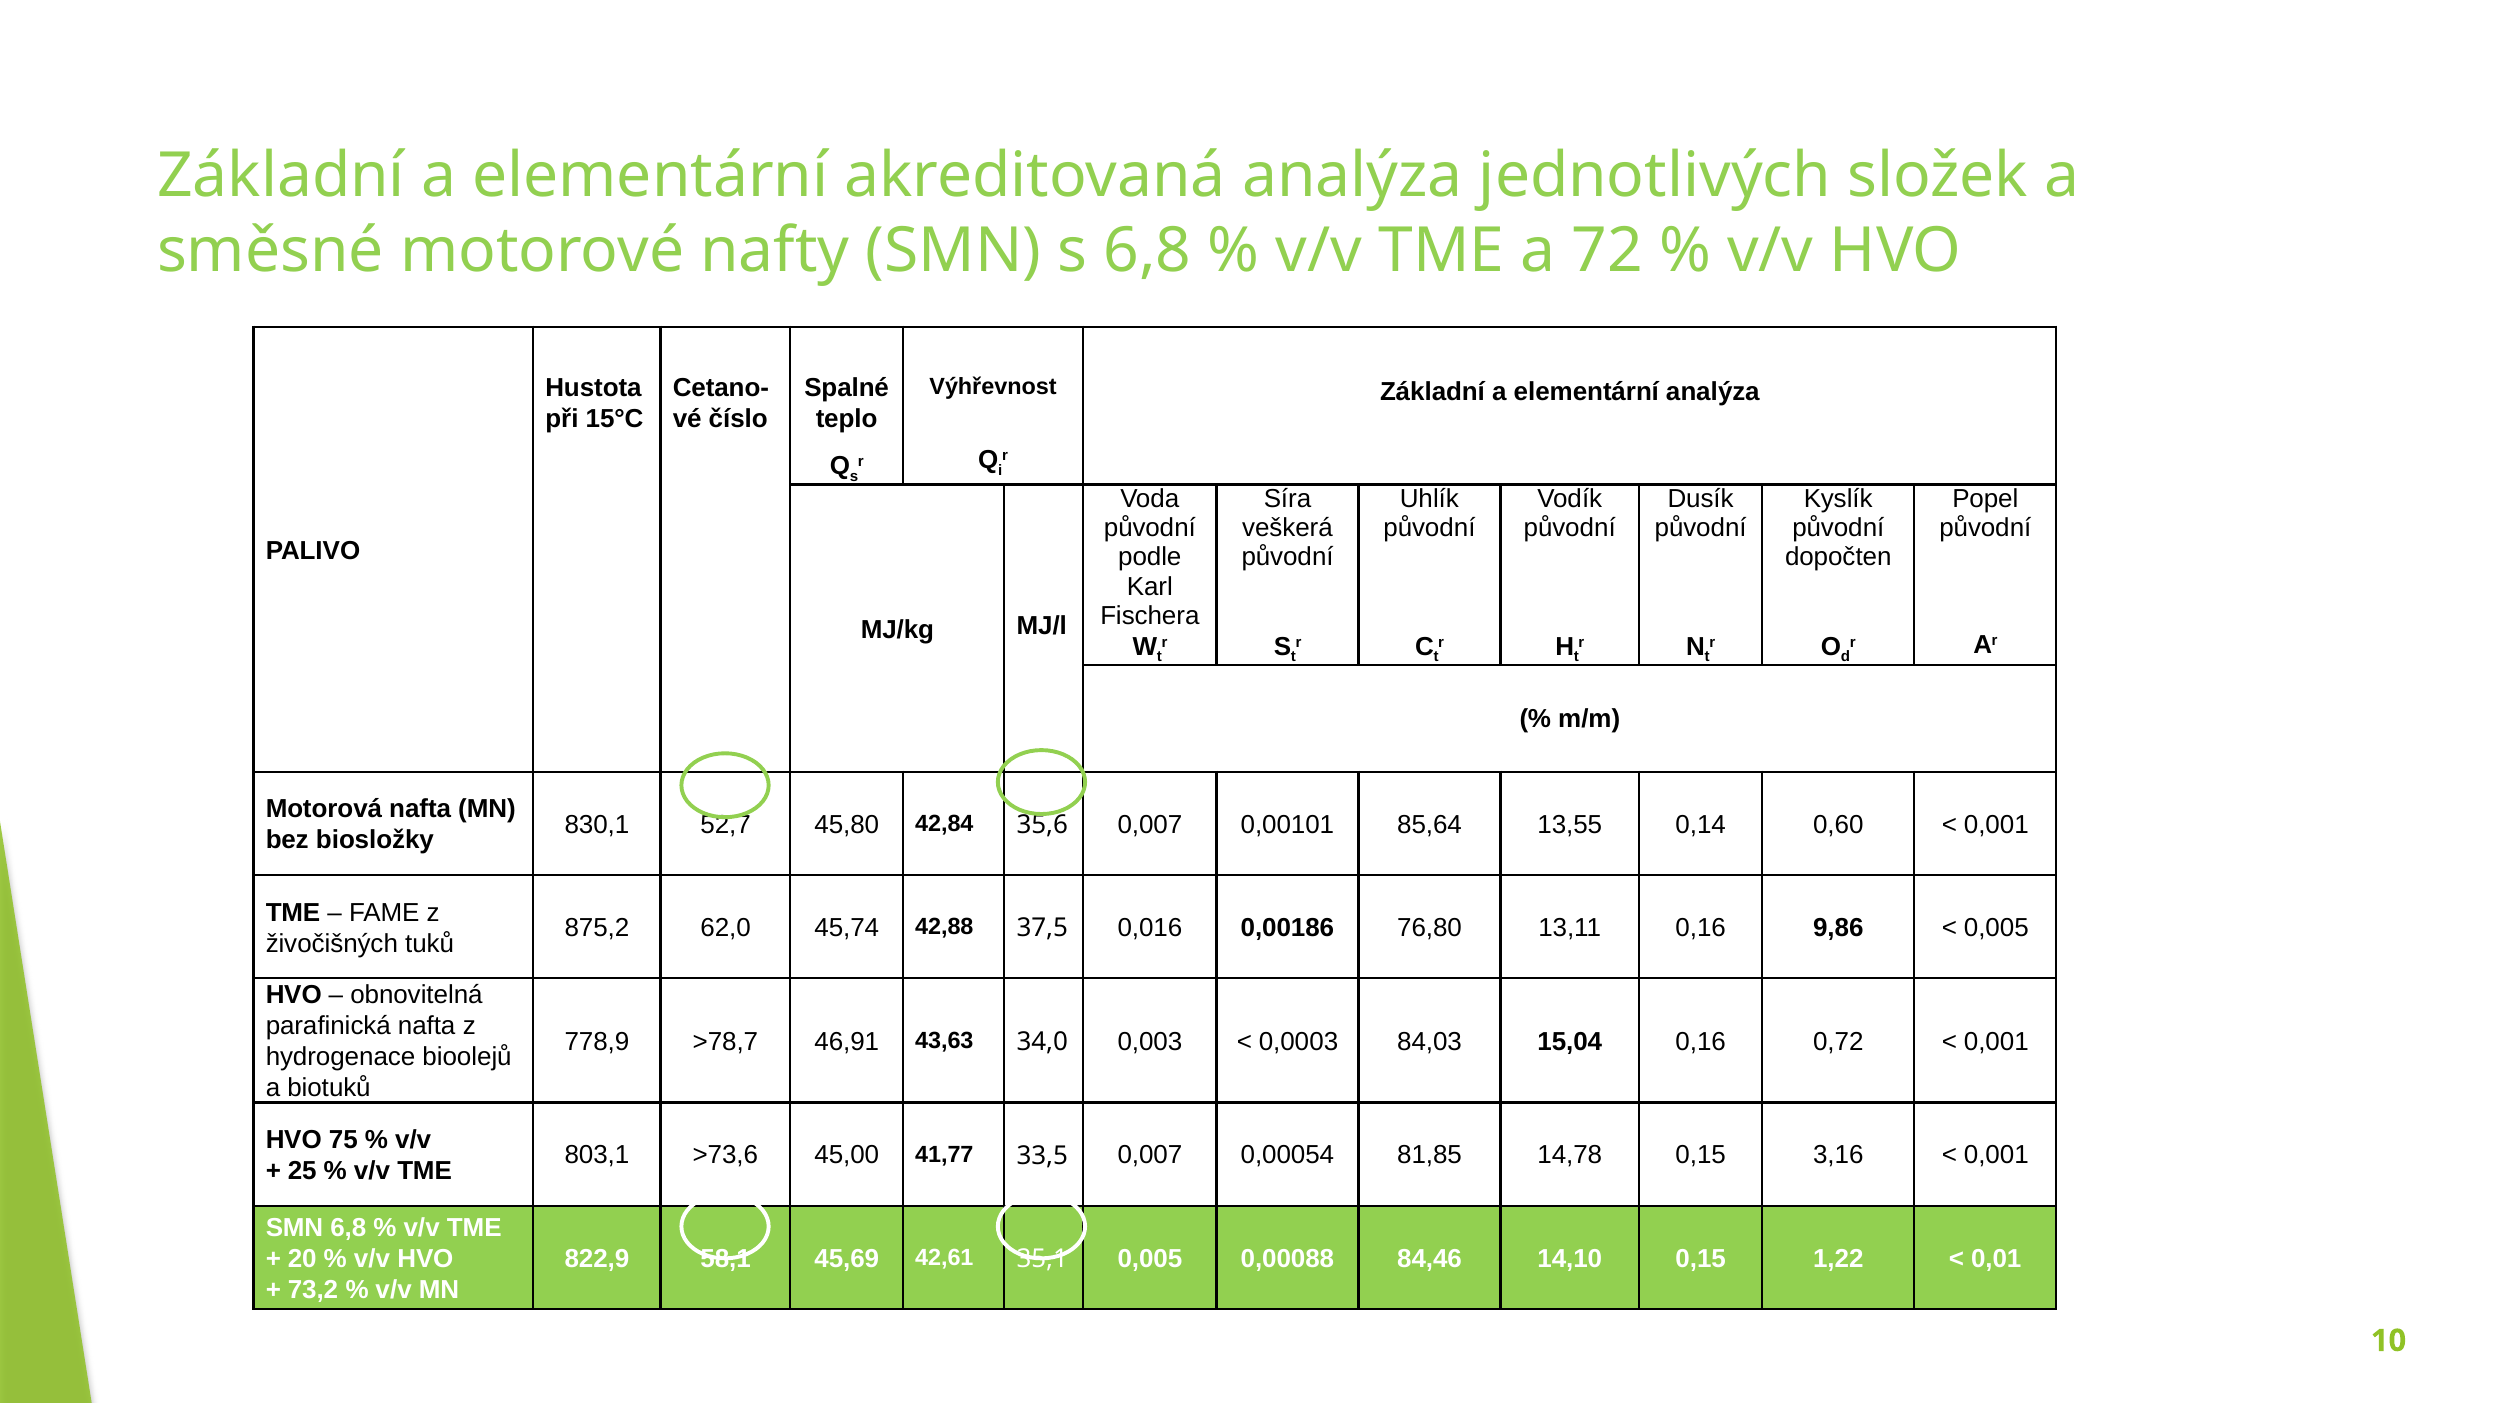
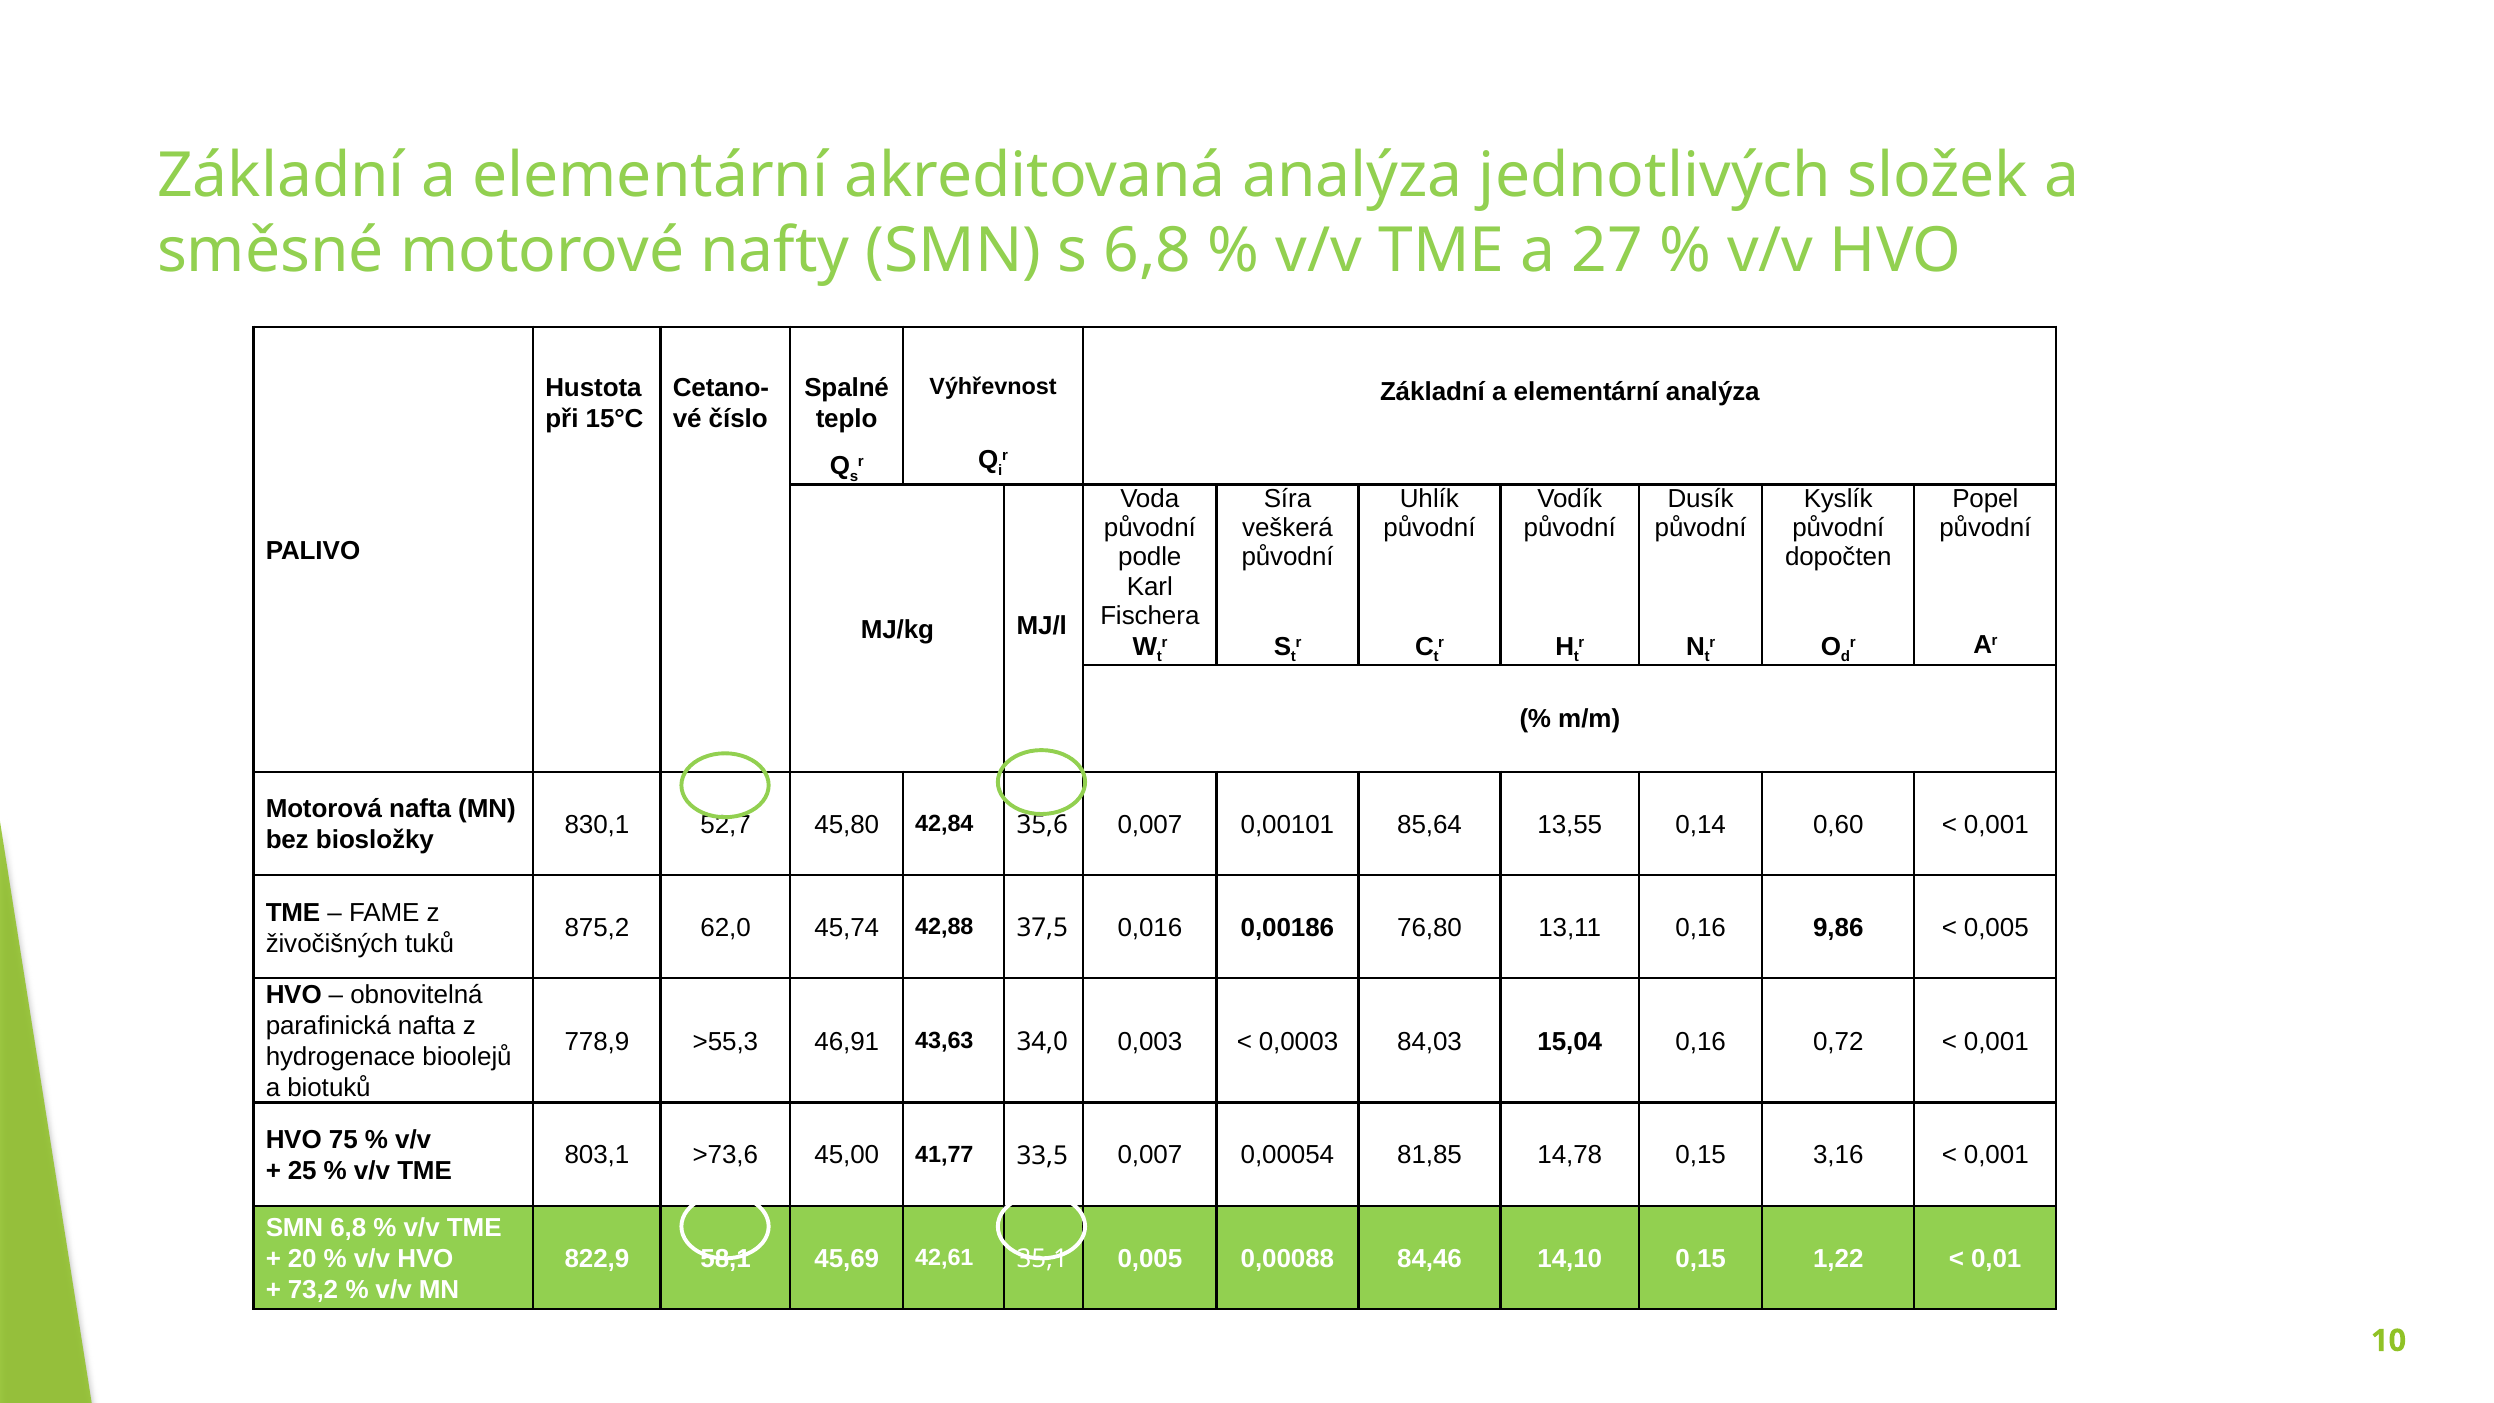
72: 72 -> 27 (1607, 251)
>78,7: >78,7 -> >55,3 (725, 1042)
